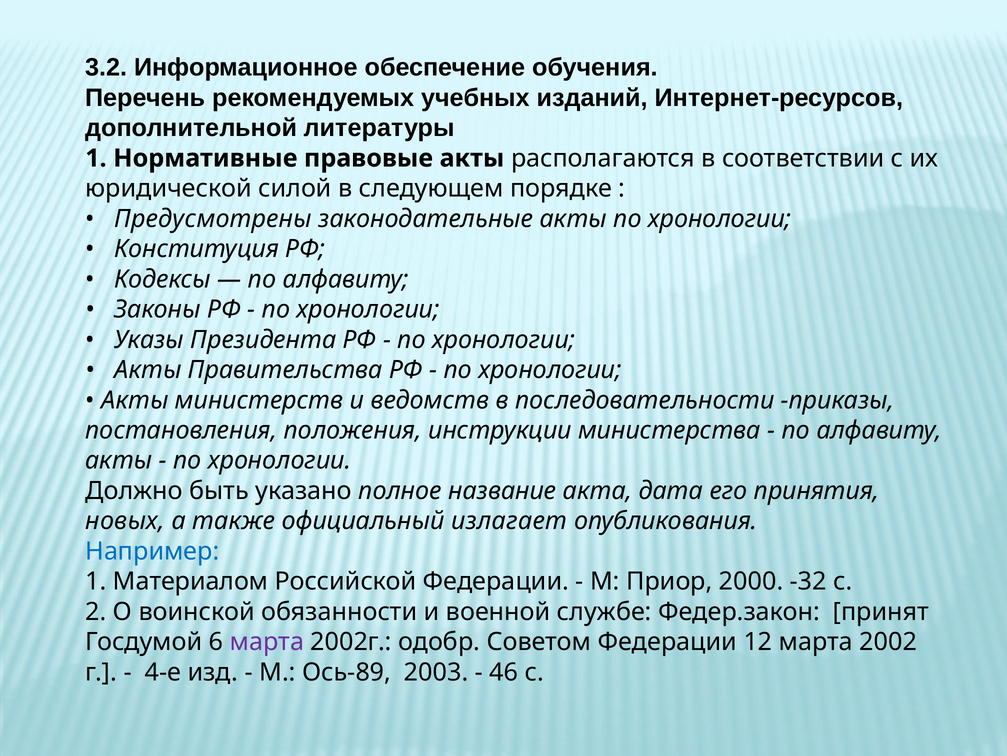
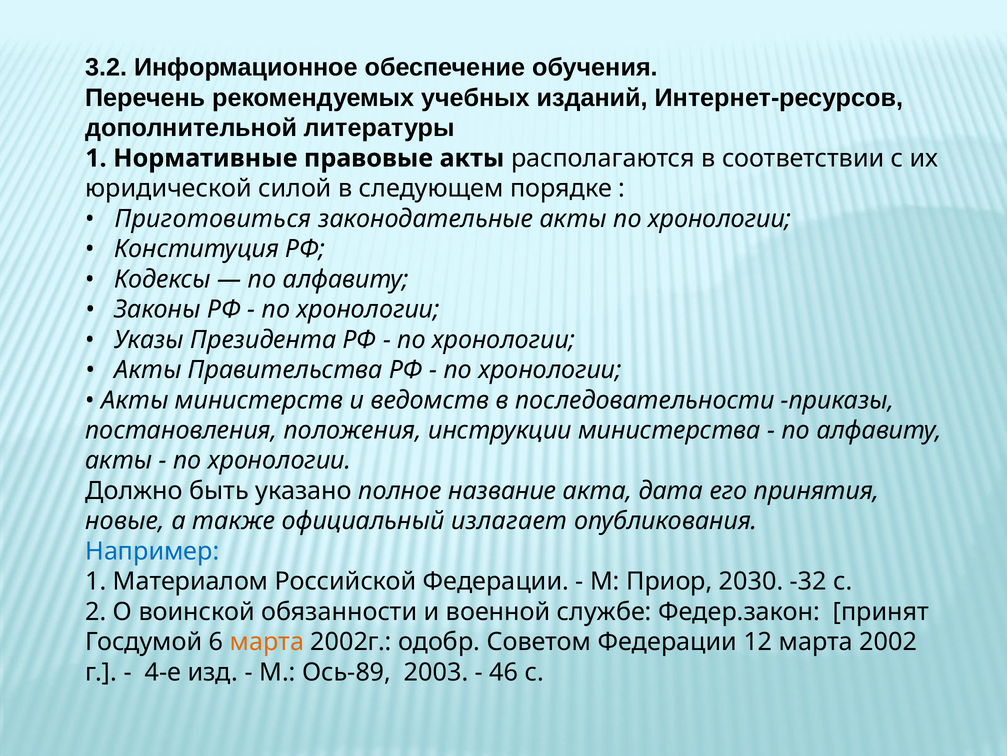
Предусмотрены: Предусмотрены -> Приготовиться (213, 219)
новых: новых -> новые (125, 521)
2000: 2000 -> 2030 (751, 581)
марта colour: purple -> orange (267, 641)
